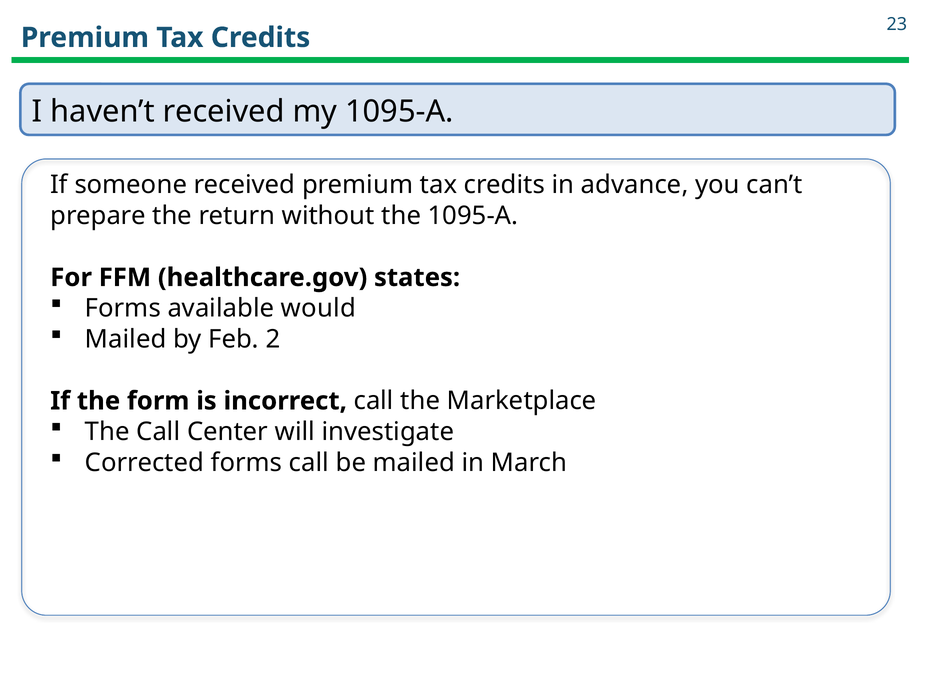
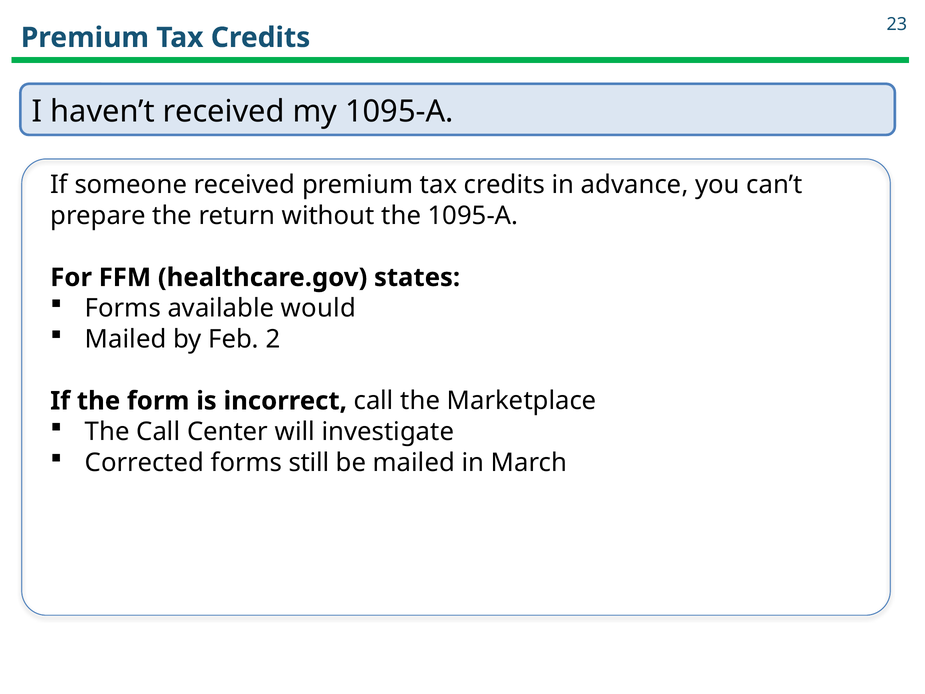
forms call: call -> still (309, 463)
